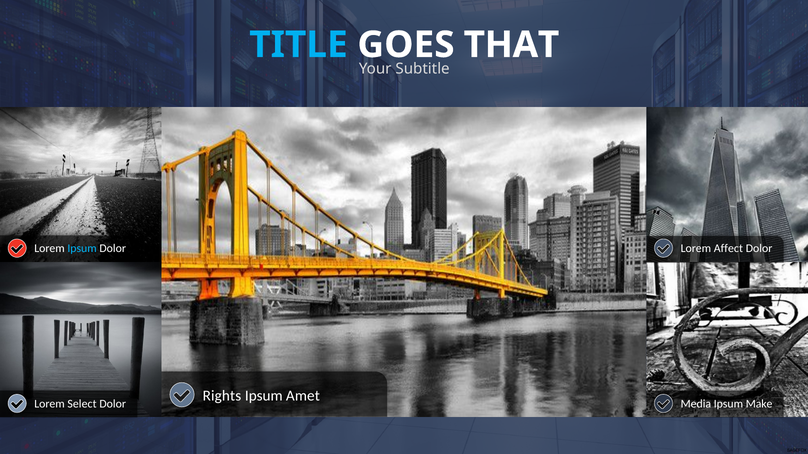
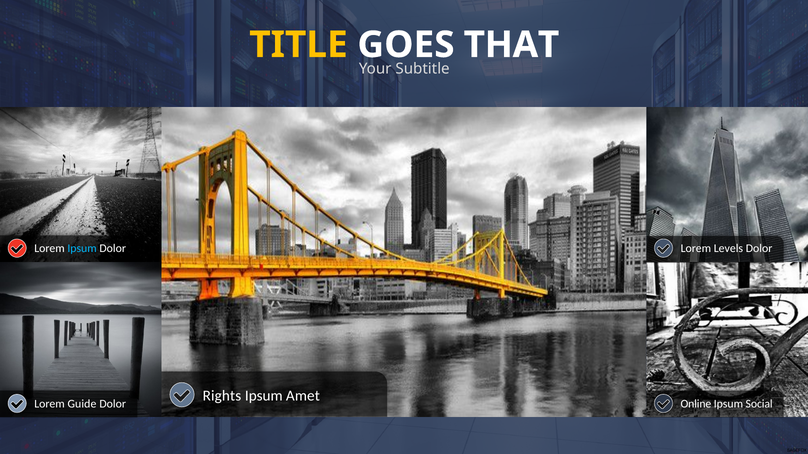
TITLE colour: light blue -> yellow (299, 45)
Affect: Affect -> Levels (728, 249)
Select: Select -> Guide (82, 404)
Media: Media -> Online (696, 404)
Make: Make -> Social (759, 404)
